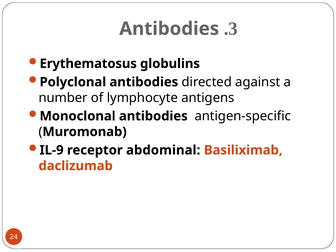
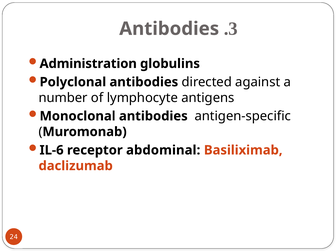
Erythematosus: Erythematosus -> Administration (88, 64)
IL-9: IL-9 -> IL-6 (52, 150)
